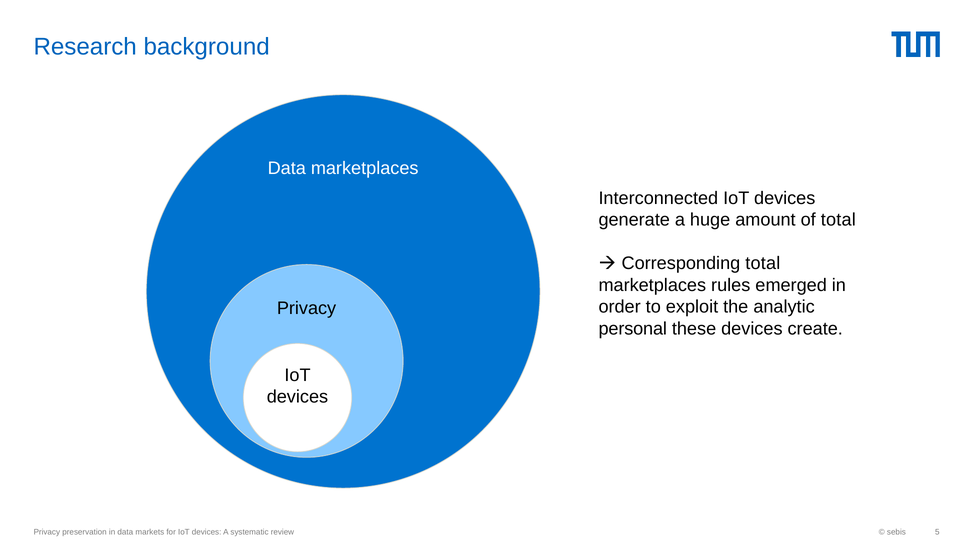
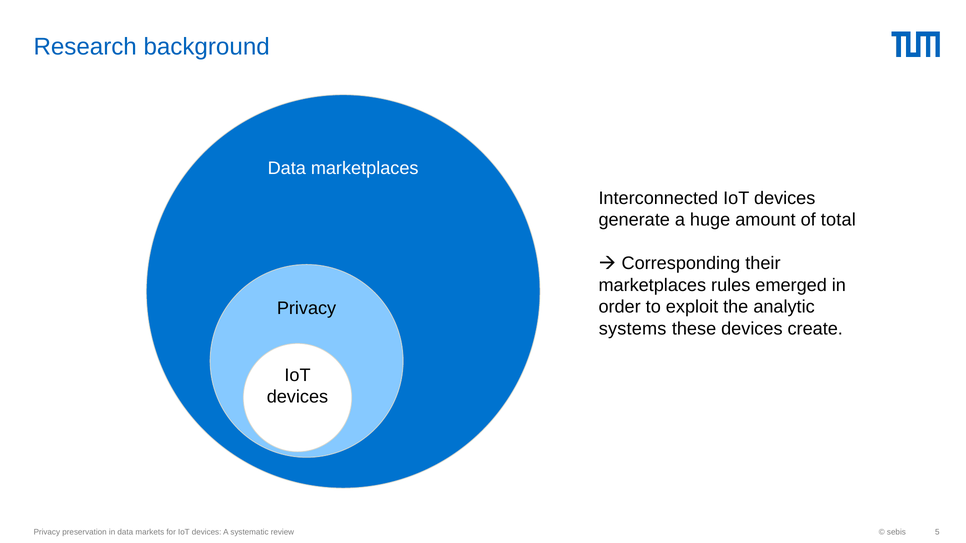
Corresponding total: total -> their (763, 264)
personal: personal -> systems (633, 329)
